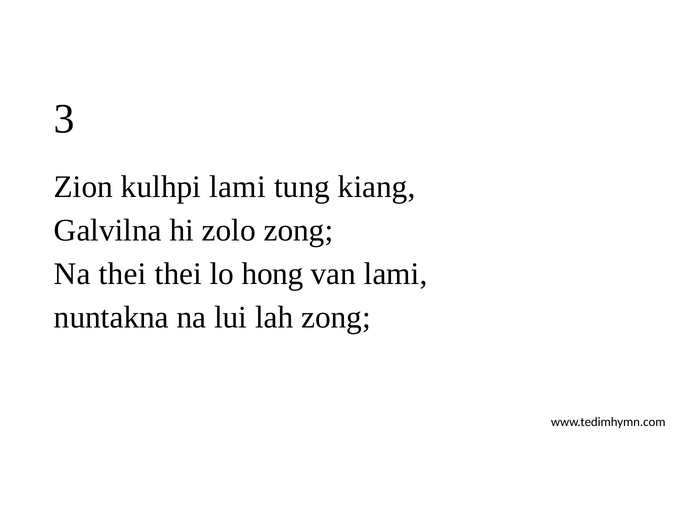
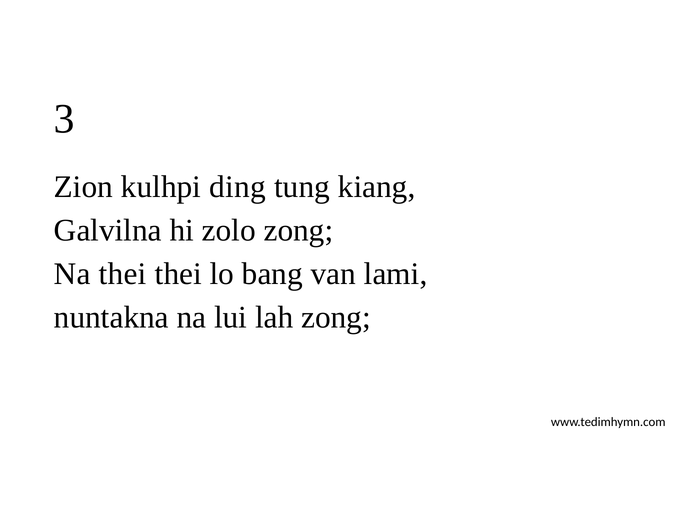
kulhpi lami: lami -> ding (238, 187)
hong: hong -> bang (272, 274)
